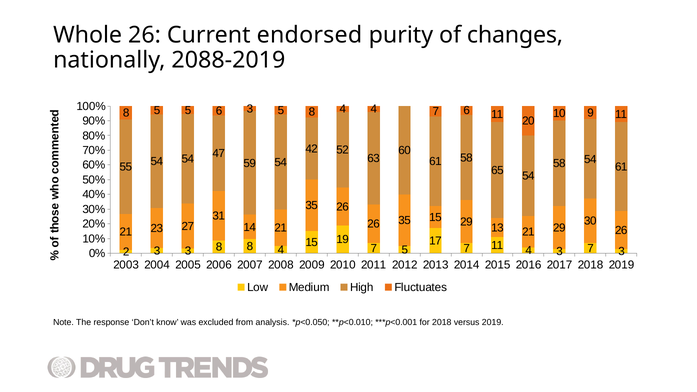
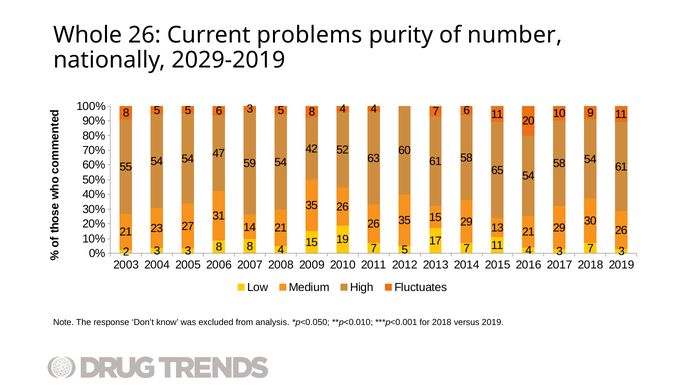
endorsed: endorsed -> problems (309, 35)
changes: changes -> number (515, 35)
2088-2019: 2088-2019 -> 2029-2019 (228, 60)
